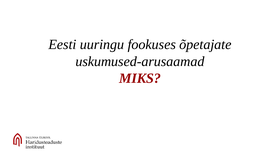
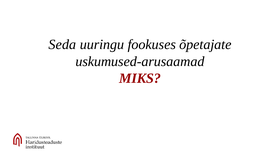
Eesti: Eesti -> Seda (62, 44)
